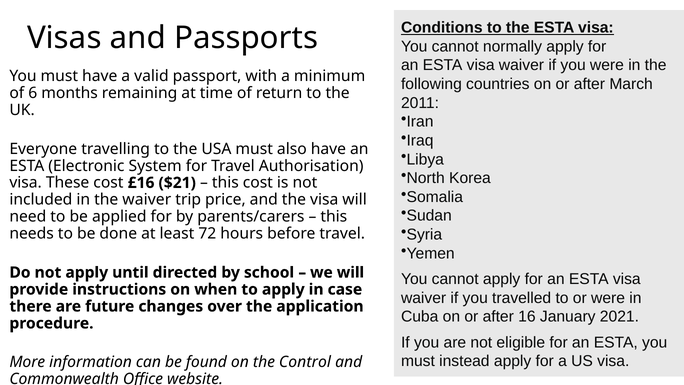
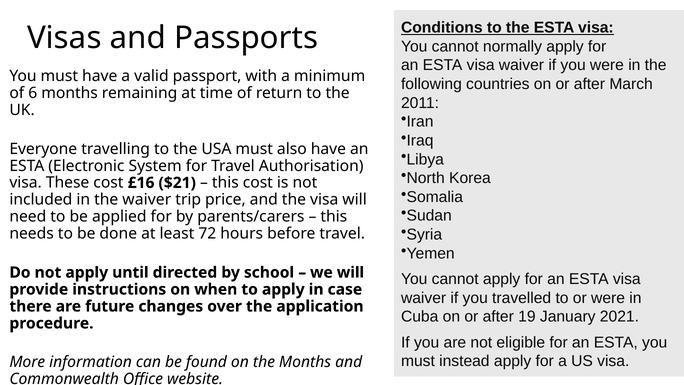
16: 16 -> 19 (527, 317)
the Control: Control -> Months (305, 362)
